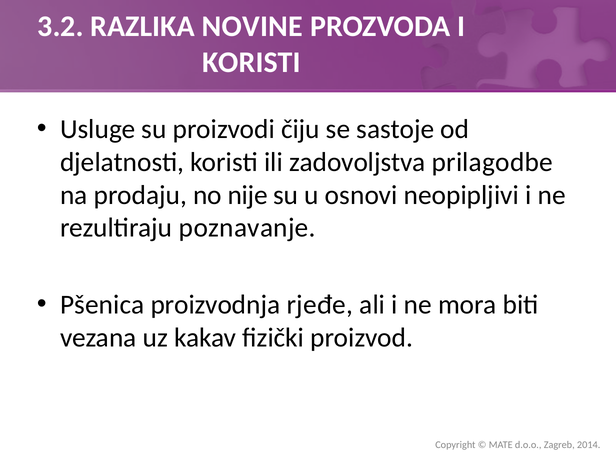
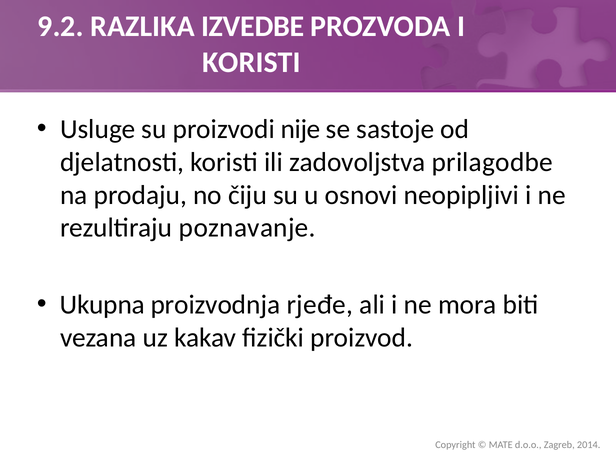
3.2: 3.2 -> 9.2 (61, 26)
NOVINE: NOVINE -> IZVEDBE (253, 26)
čiju: čiju -> nije (301, 129)
nije: nije -> čiju (248, 195)
Pšenica: Pšenica -> Ukupna (102, 305)
